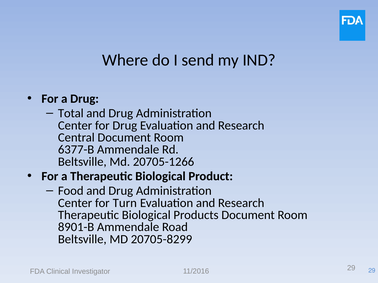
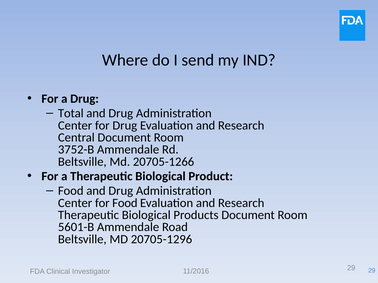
6377-B: 6377-B -> 3752-B (76, 150)
for Turn: Turn -> Food (125, 203)
8901-B: 8901-B -> 5601-B (76, 227)
20705-8299: 20705-8299 -> 20705-1296 (162, 240)
